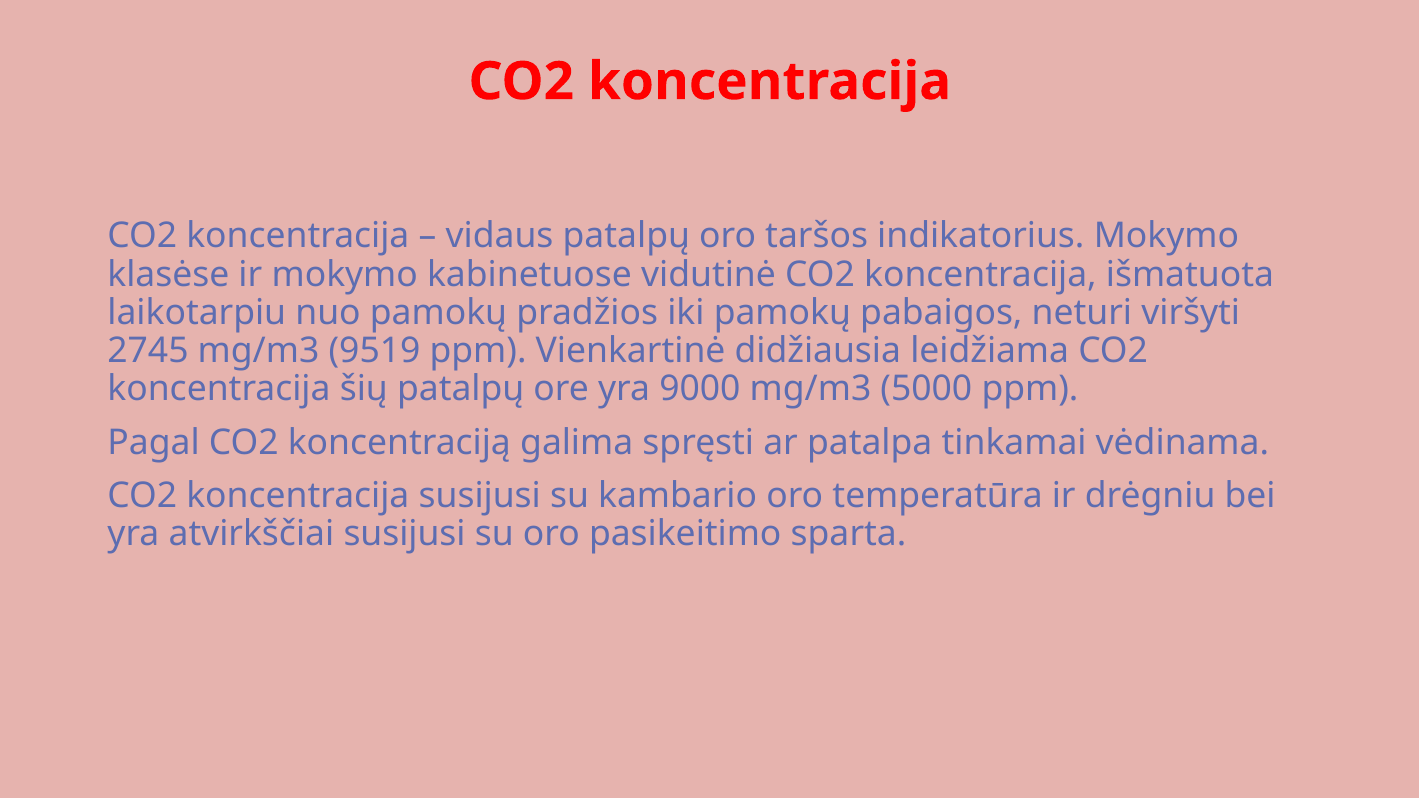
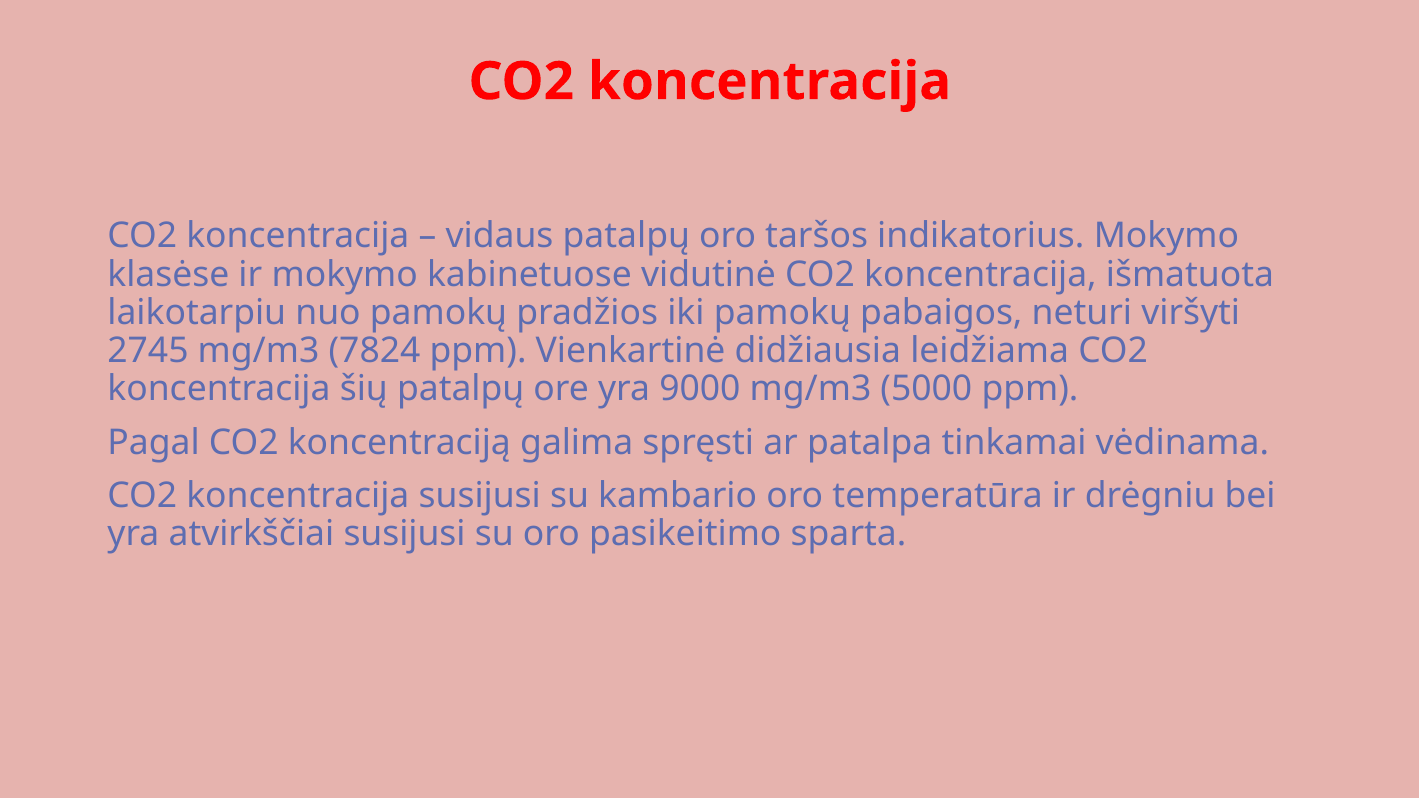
9519: 9519 -> 7824 (374, 351)
